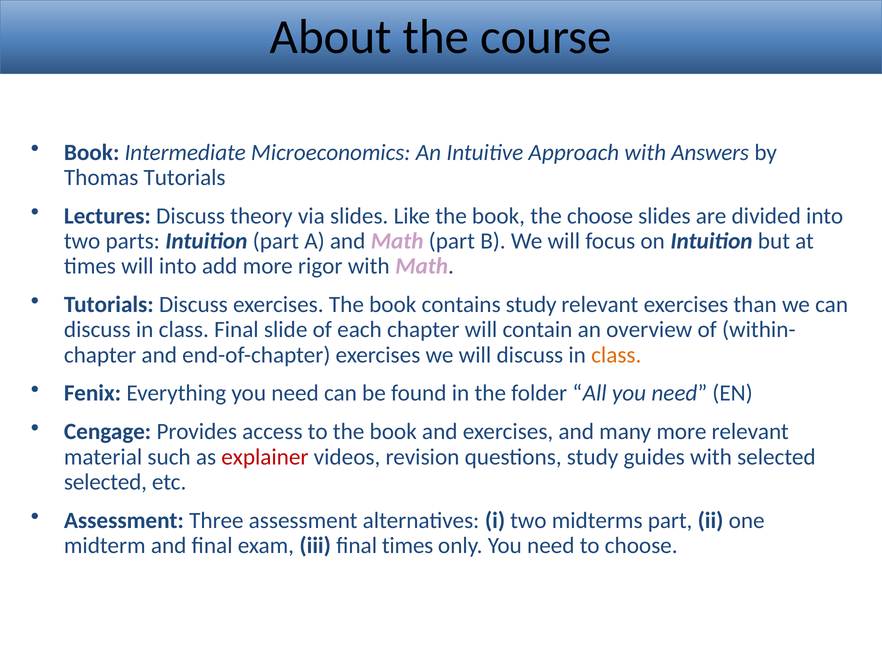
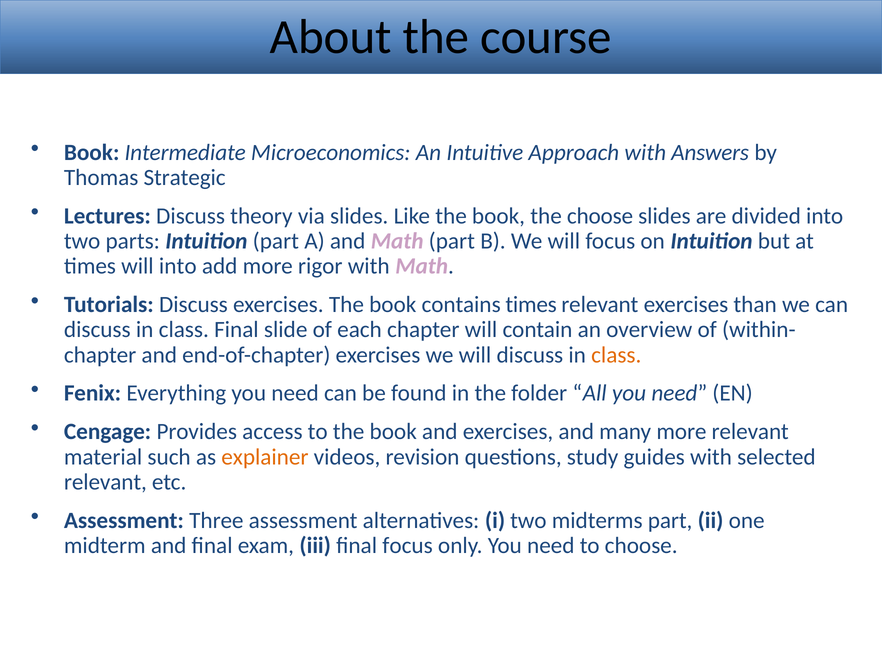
Thomas Tutorials: Tutorials -> Strategic (185, 177)
contains study: study -> times (531, 304)
explainer colour: red -> orange (265, 456)
selected: selected -> relevant (105, 482)
final times: times -> focus (408, 545)
